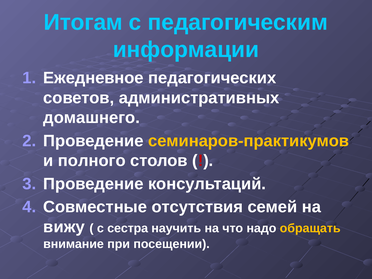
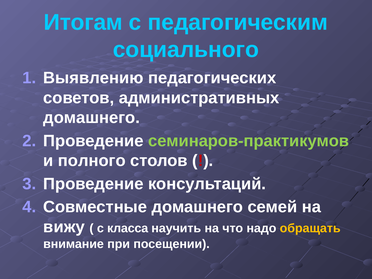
информации: информации -> социального (186, 50)
Ежедневное: Ежедневное -> Выявлению (93, 78)
семинаров-практикумов colour: yellow -> light green (249, 141)
Совместные отсутствия: отсутствия -> домашнего (197, 207)
сестра: сестра -> класса (128, 228)
